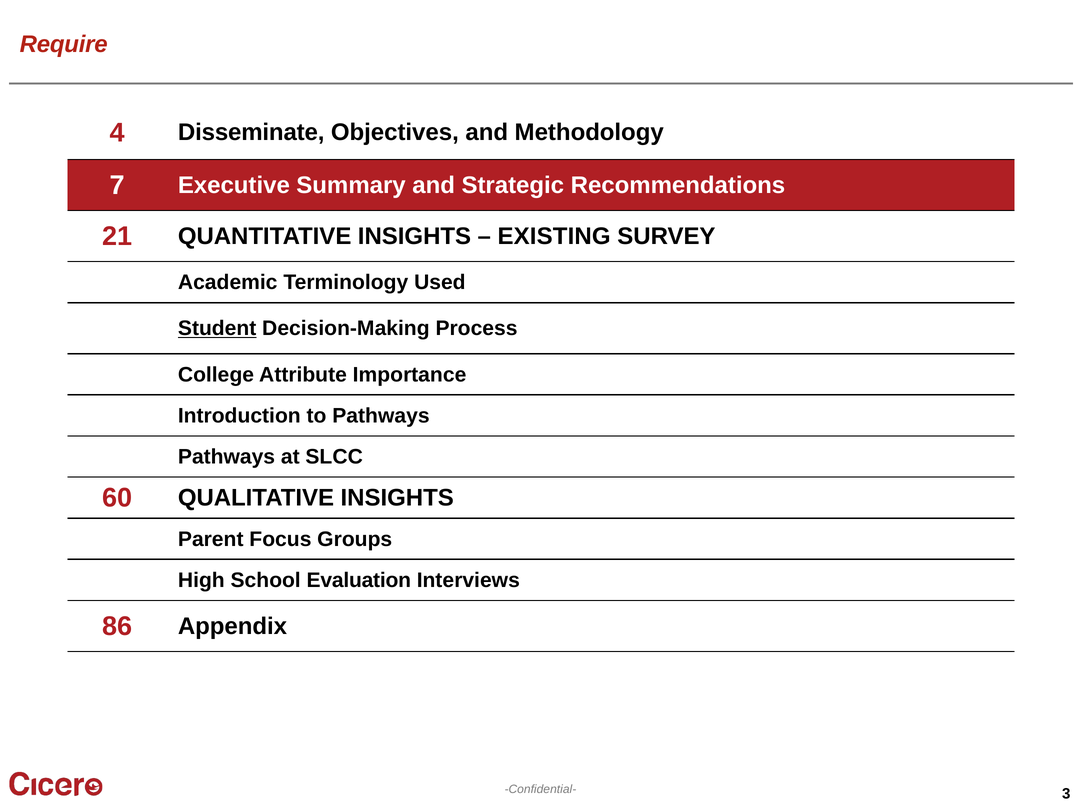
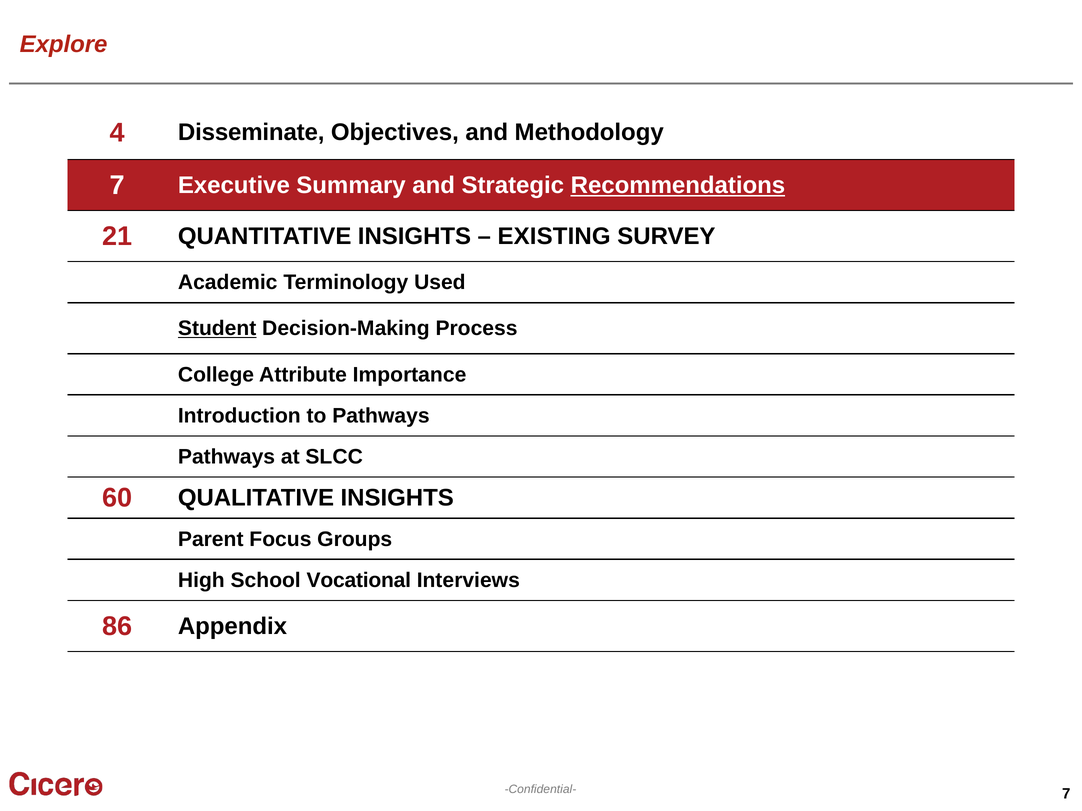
Require: Require -> Explore (64, 44)
Recommendations underline: none -> present (678, 185)
Evaluation: Evaluation -> Vocational (359, 581)
3: 3 -> 7 (1066, 794)
